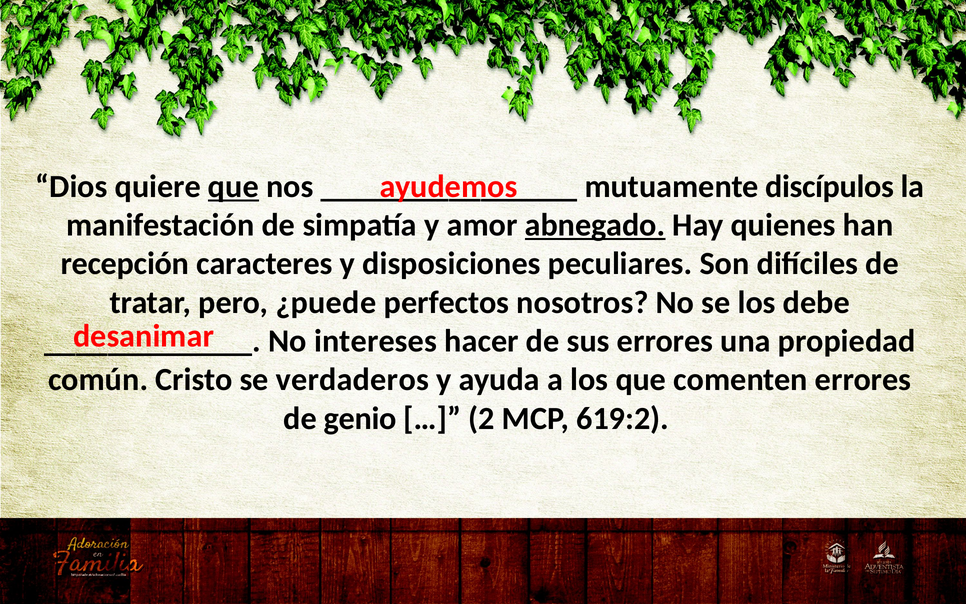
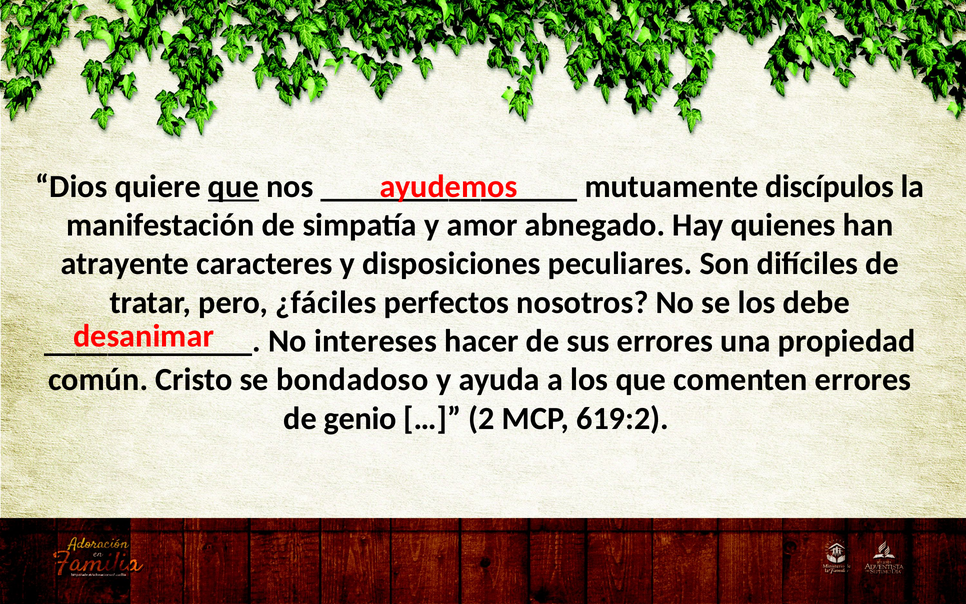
abnegado underline: present -> none (595, 225)
recepción: recepción -> atrayente (125, 264)
¿puede: ¿puede -> ¿fáciles (326, 302)
verdaderos: verdaderos -> bondadoso (352, 380)
